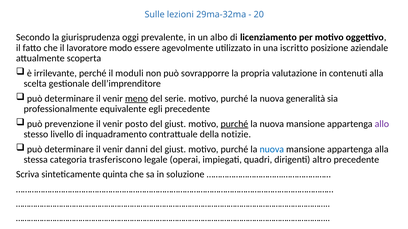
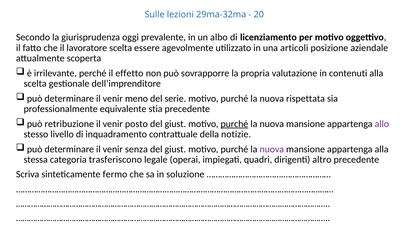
lavoratore modo: modo -> scelta (121, 48)
iscritto: iscritto -> articoli (294, 48)
moduli: moduli -> effetto (129, 73)
meno underline: present -> none (136, 99)
generalità: generalità -> rispettata (306, 99)
egli: egli -> stia (156, 109)
prevenzione: prevenzione -> retribuzione (69, 124)
danni: danni -> senza (136, 149)
nuova colour: blue -> purple (272, 149)
quinta: quinta -> fermo (115, 175)
